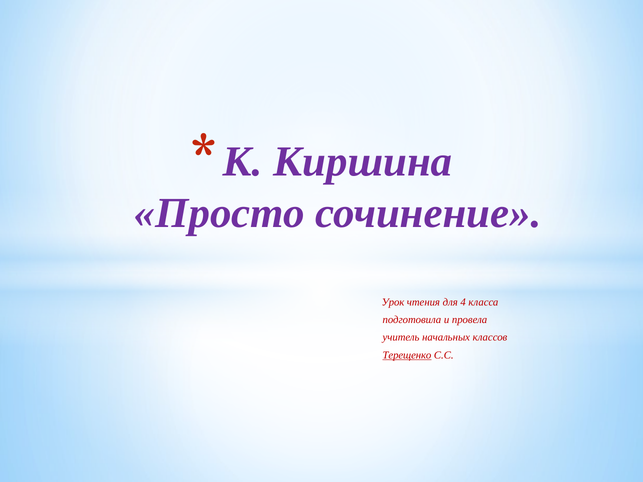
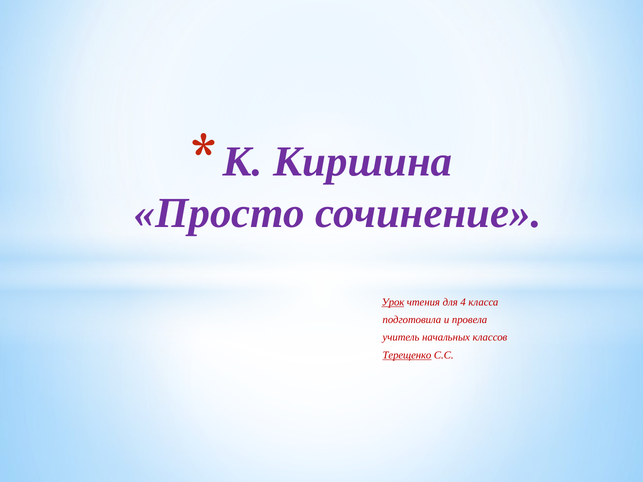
Урок underline: none -> present (393, 302)
